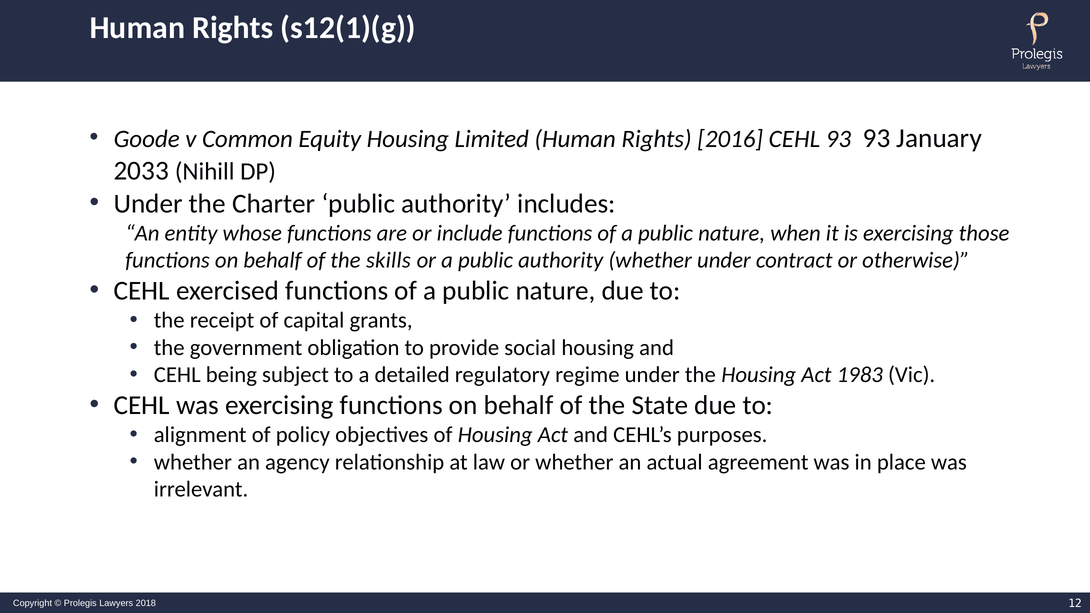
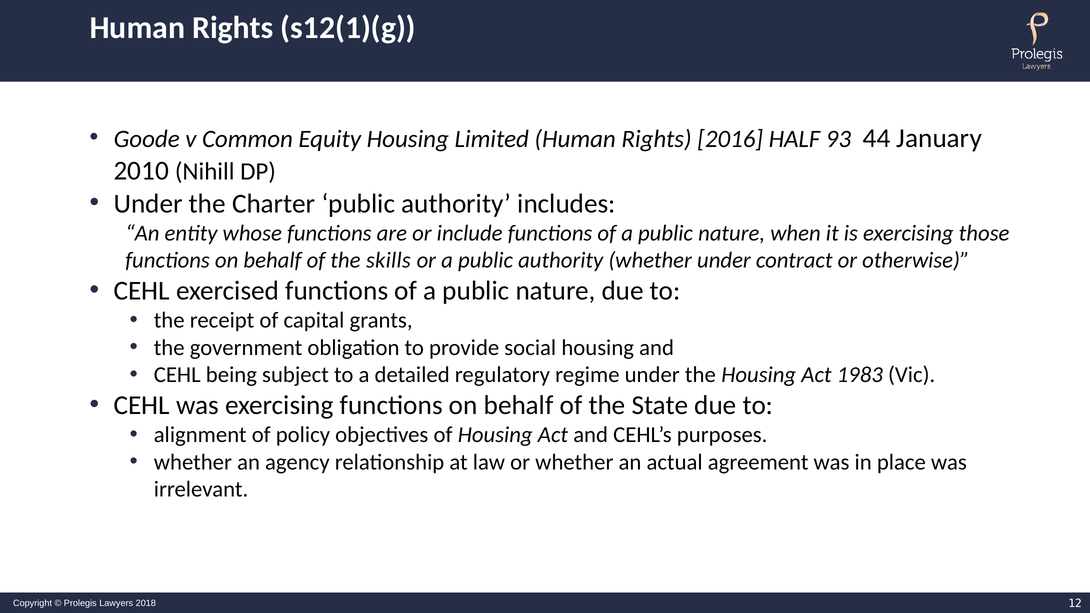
2016 CEHL: CEHL -> HALF (794, 139)
93 93: 93 -> 44 (877, 138)
2033: 2033 -> 2010 (141, 171)
